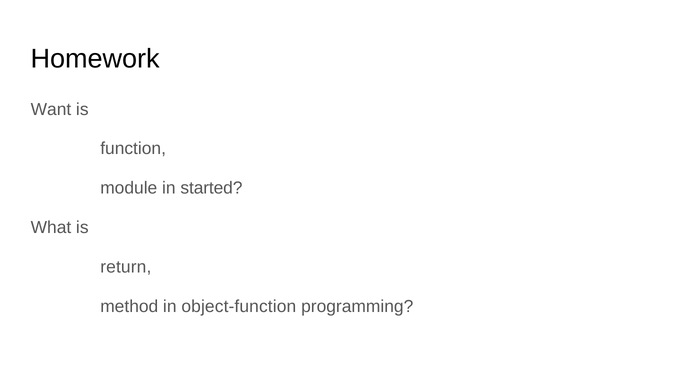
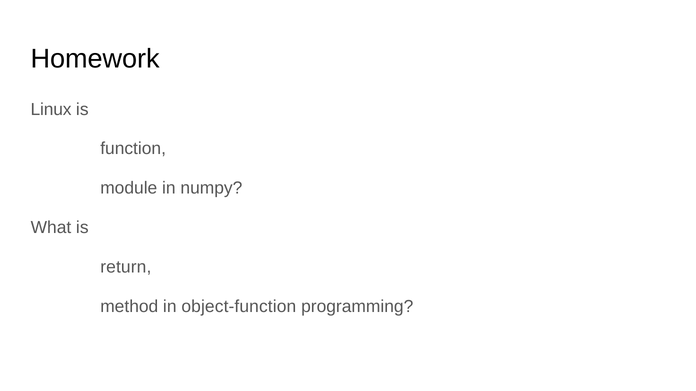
Want: Want -> Linux (51, 109)
started: started -> numpy (211, 188)
